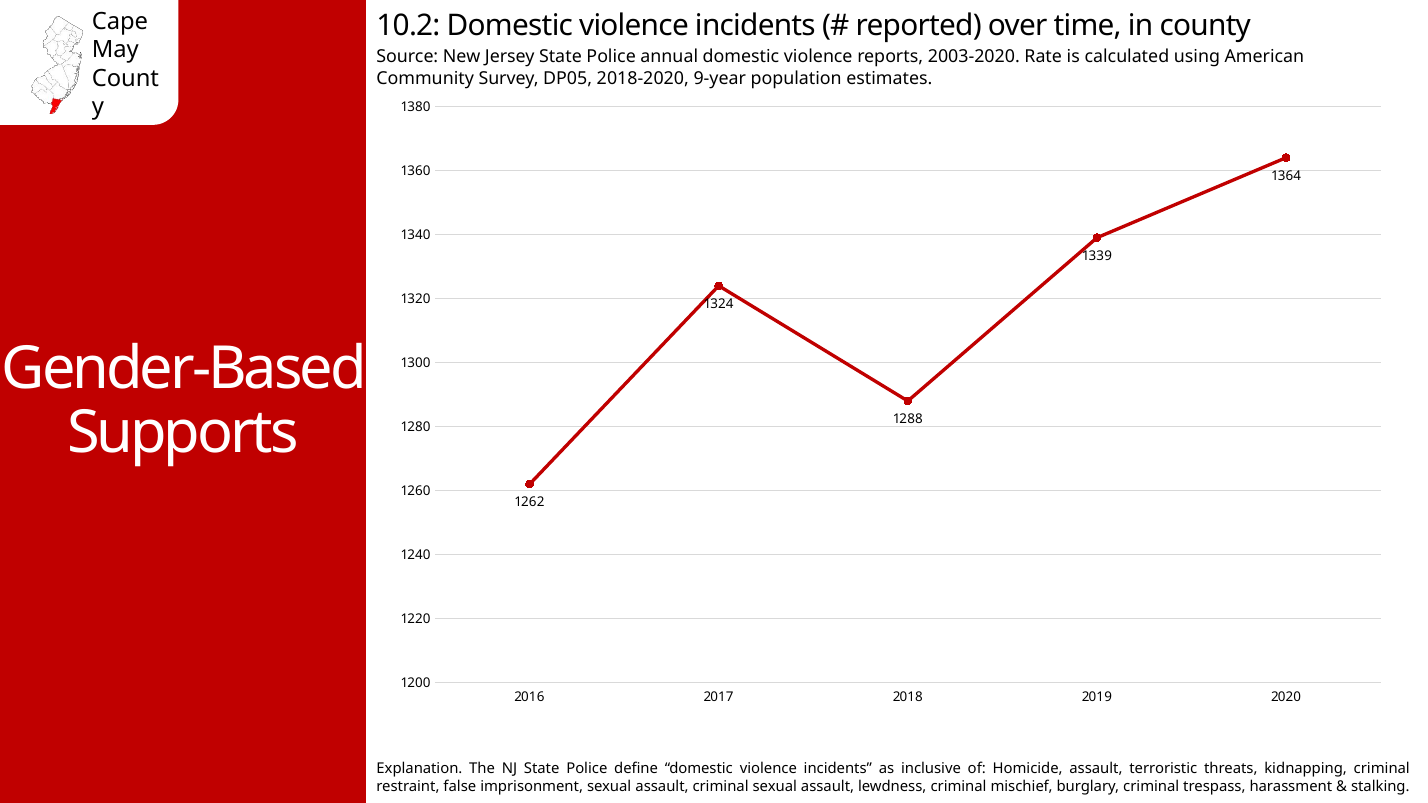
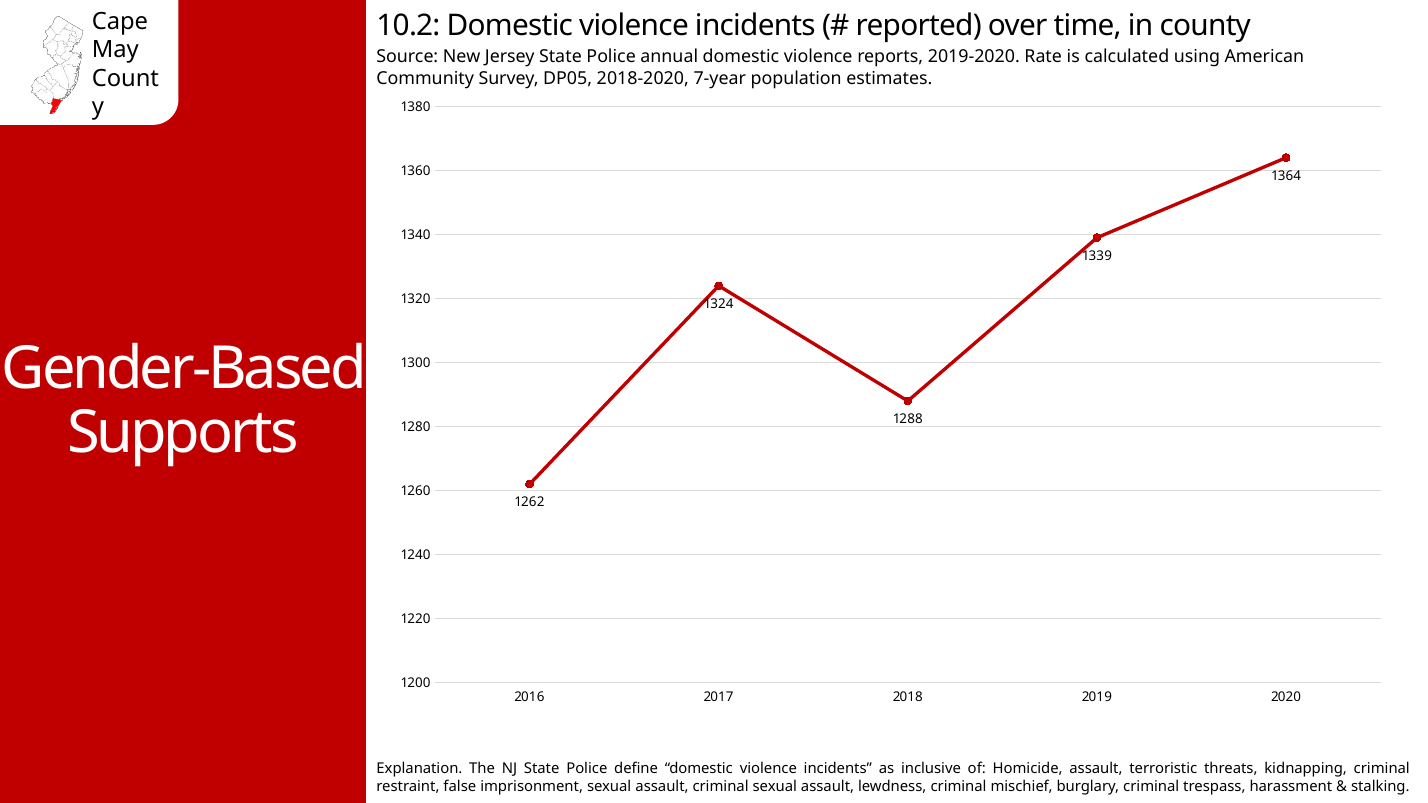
2003-2020: 2003-2020 -> 2019-2020 (974, 57)
9-year: 9-year -> 7-year (720, 78)
